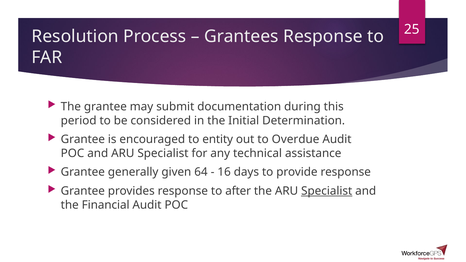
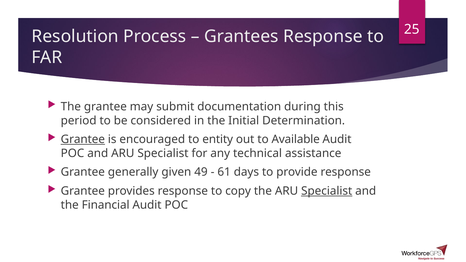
Grantee underline: none -> present (83, 139)
Overdue: Overdue -> Available (296, 139)
64: 64 -> 49 (201, 172)
16: 16 -> 61 (224, 172)
after: after -> copy (238, 191)
